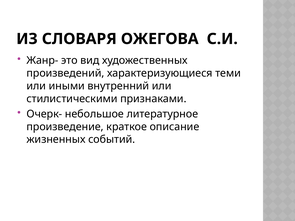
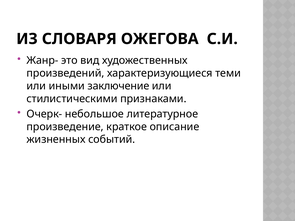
внутренний: внутренний -> заключение (118, 86)
